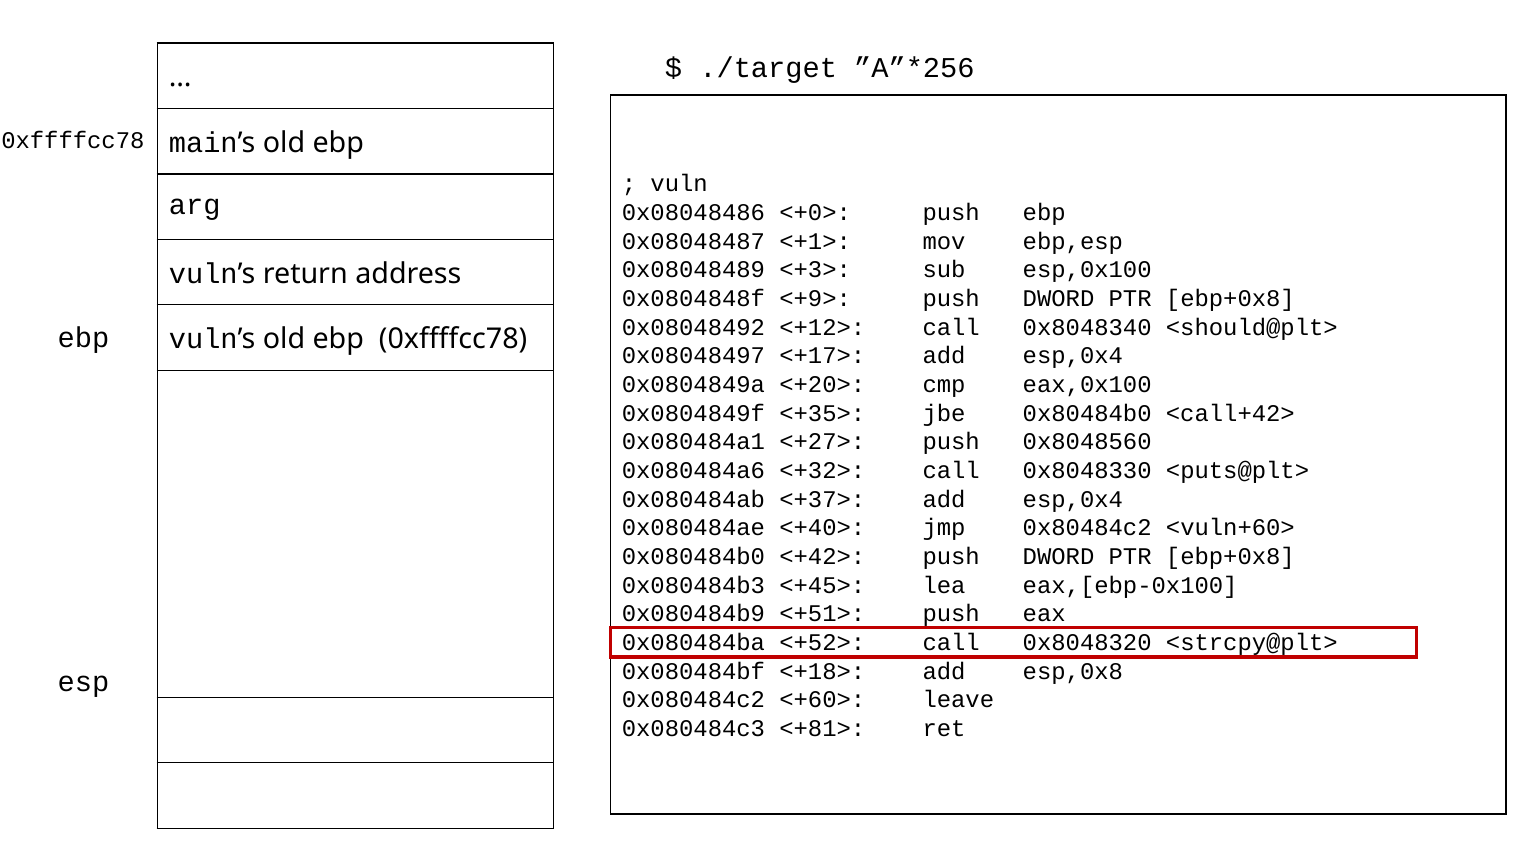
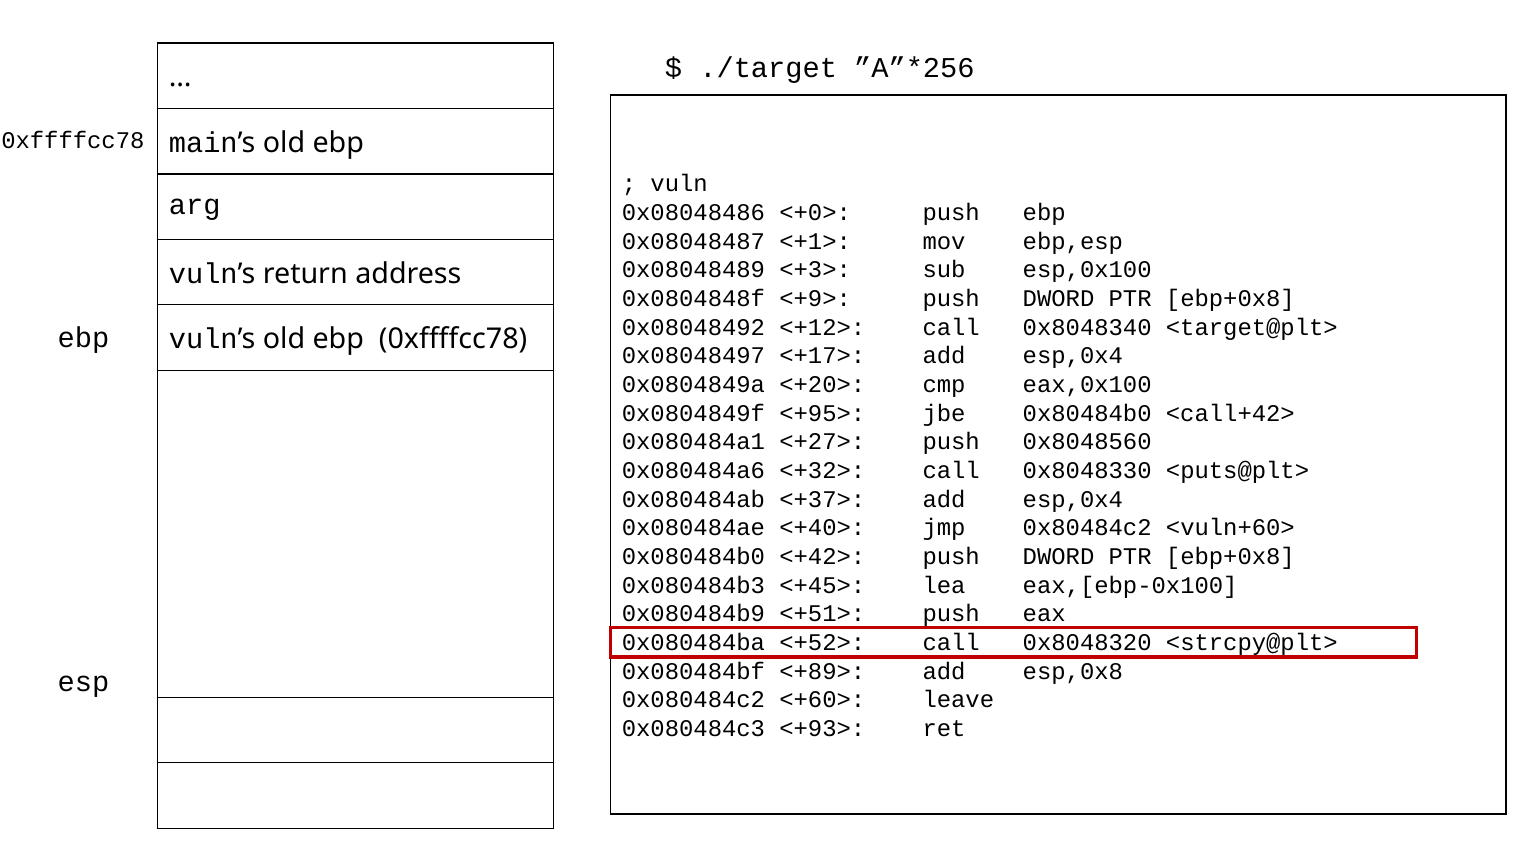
<should@plt>: <should@plt> -> <target@plt> (1252, 327)
<+35>: <+35> -> <+95> (822, 413)
<+18>: <+18> -> <+89> (822, 671)
<+81>: <+81> -> <+93> (822, 729)
